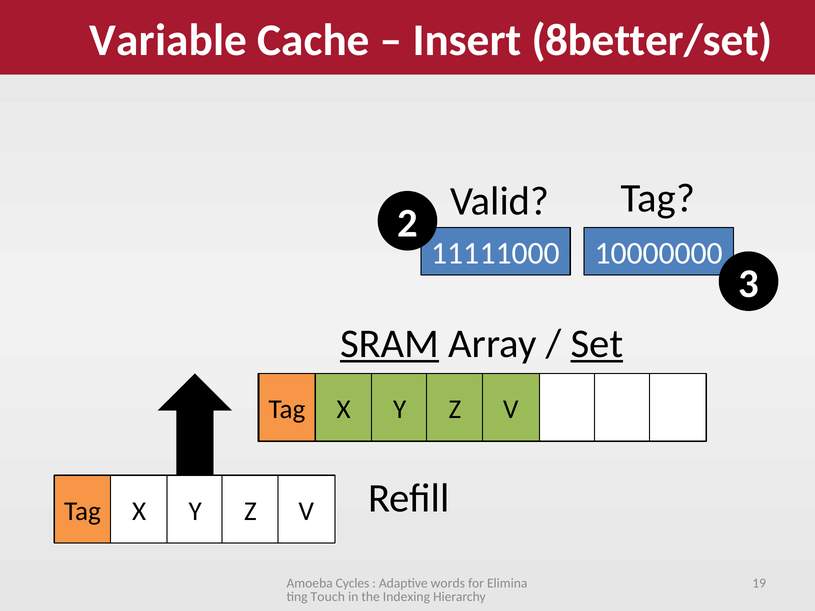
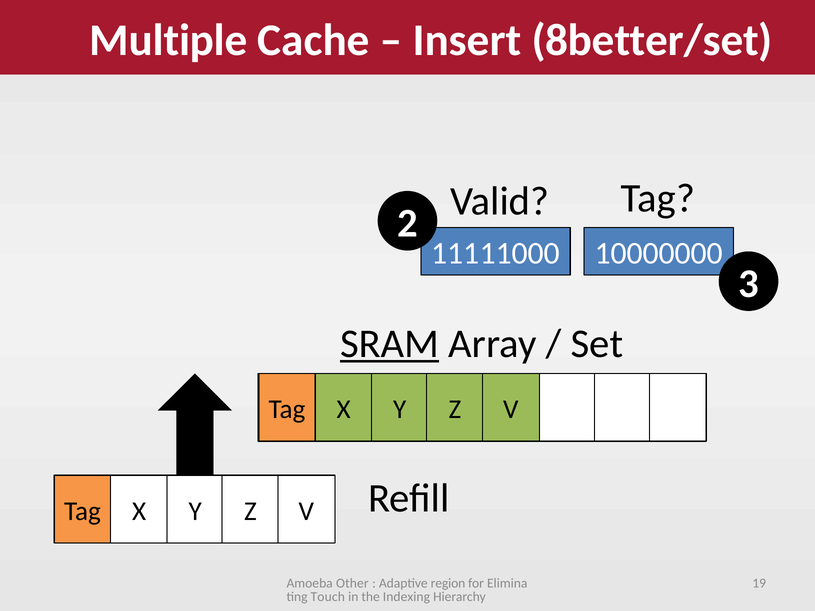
Variable: Variable -> Multiple (169, 40)
Set underline: present -> none (597, 344)
Cycles: Cycles -> Other (352, 584)
words: words -> region (448, 584)
